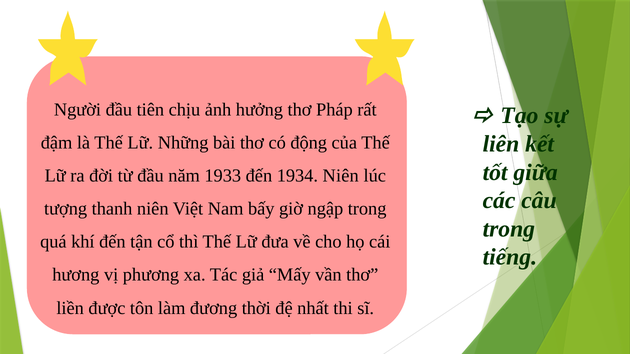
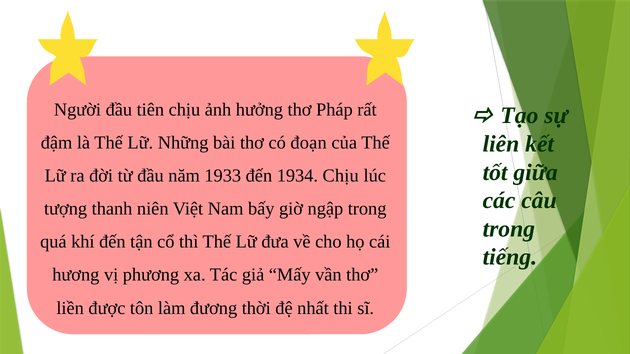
động: động -> đoạn (309, 143)
1934 Niên: Niên -> Chịu (341, 176)
